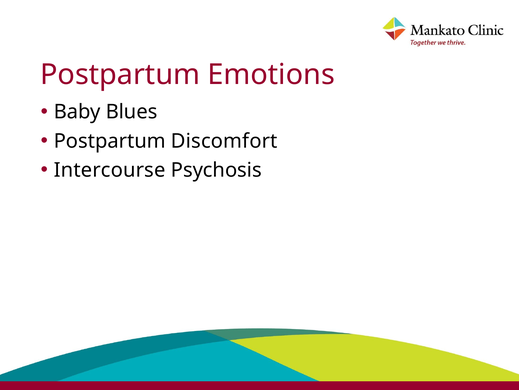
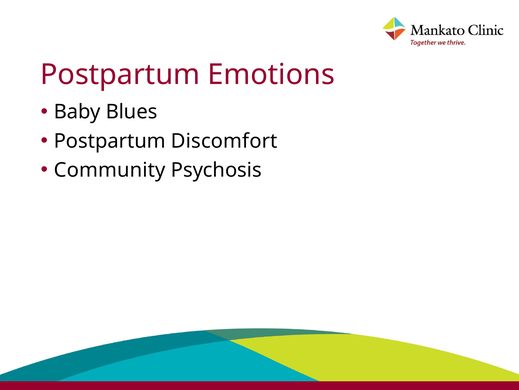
Intercourse: Intercourse -> Community (110, 170)
